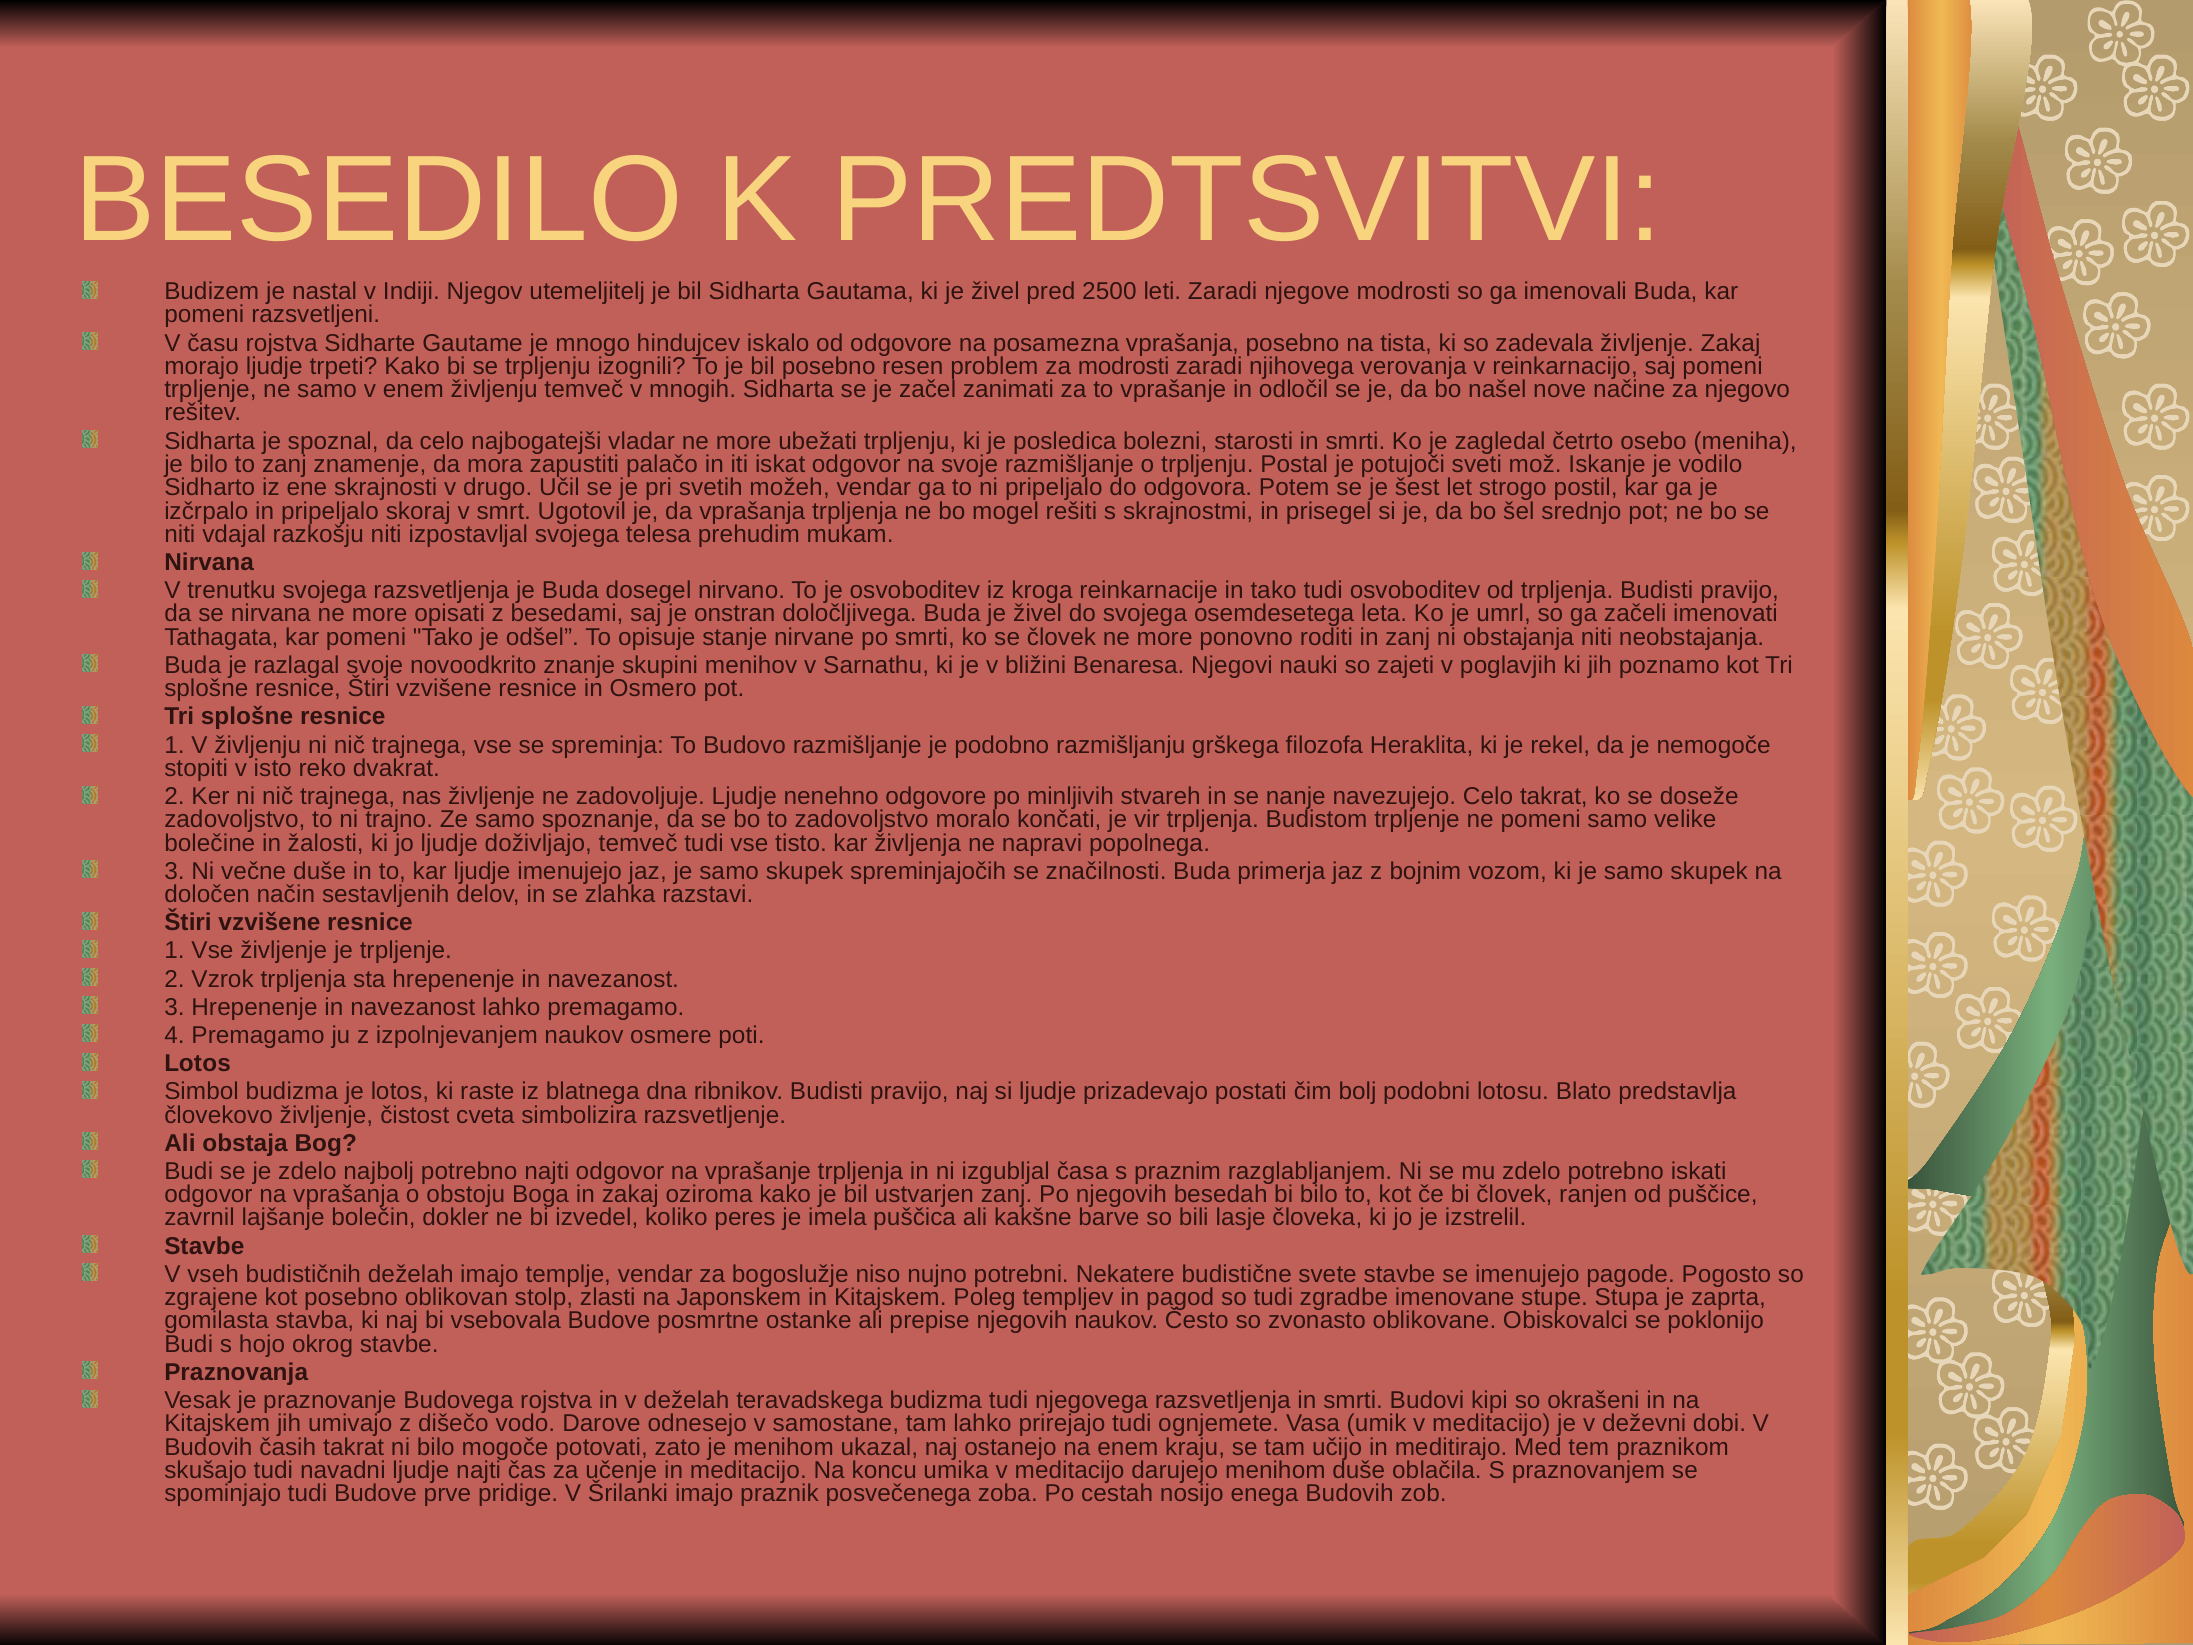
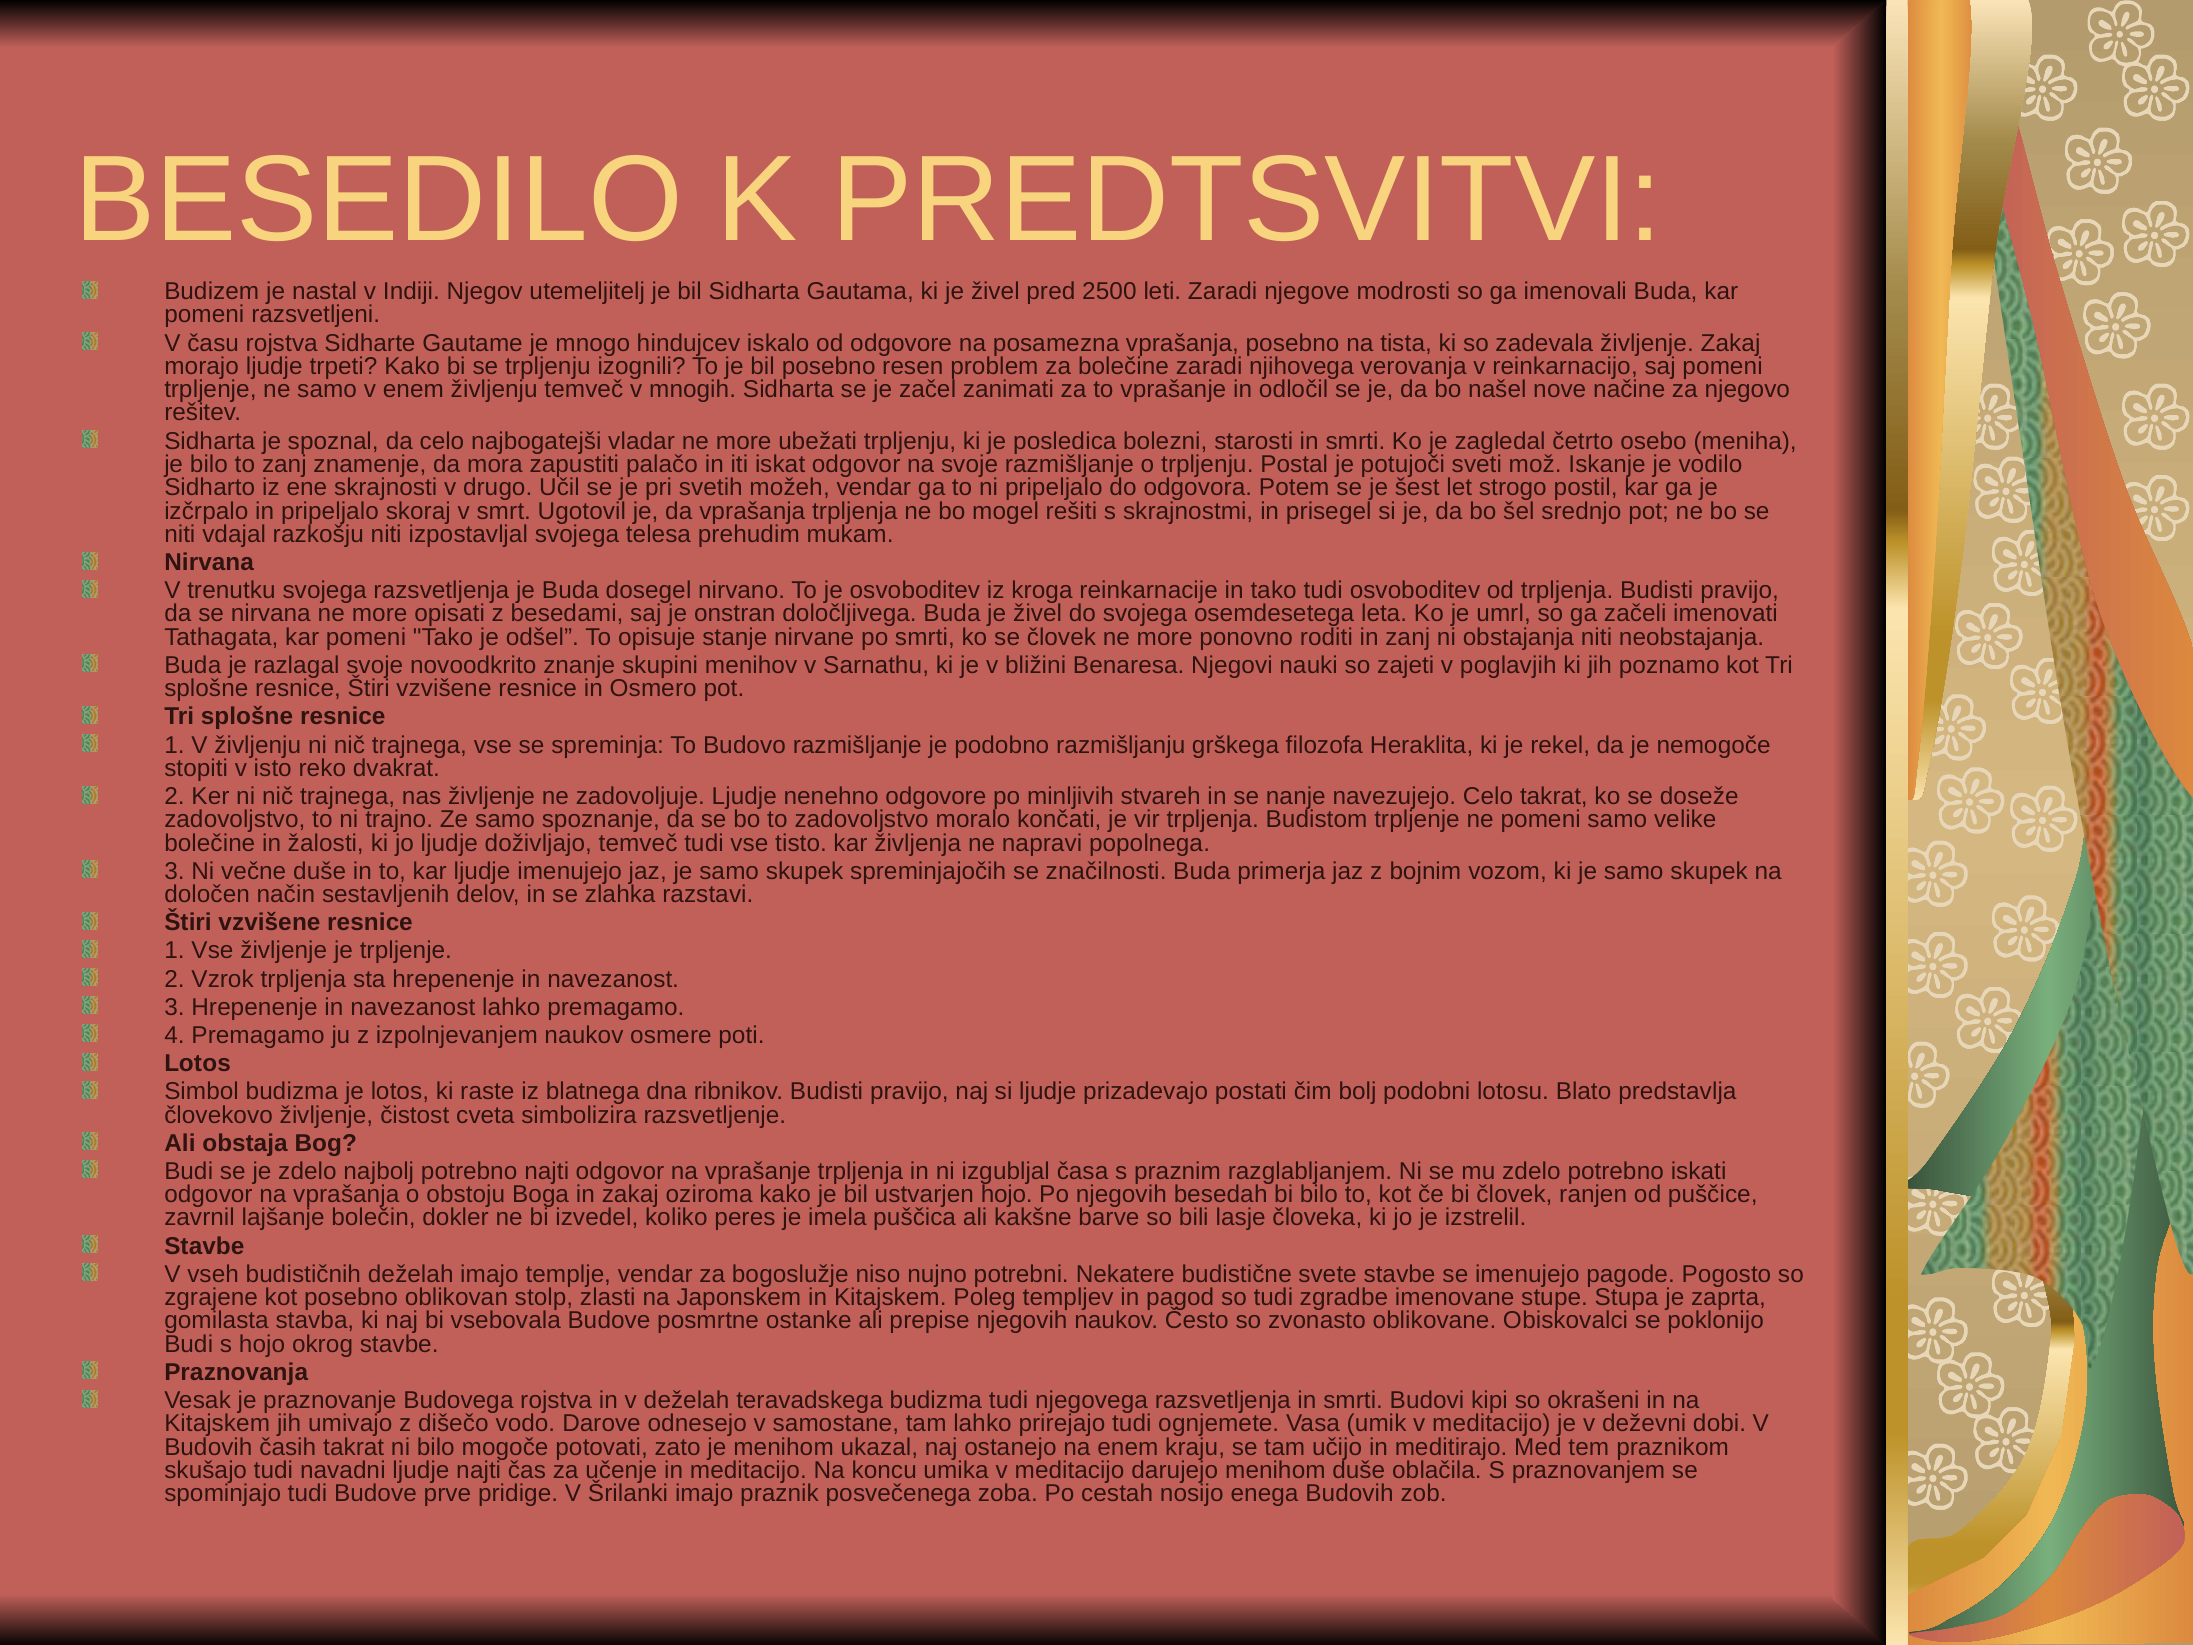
za modrosti: modrosti -> bolečine (1124, 366)
ustvarjen zanj: zanj -> hojo (1007, 1194)
